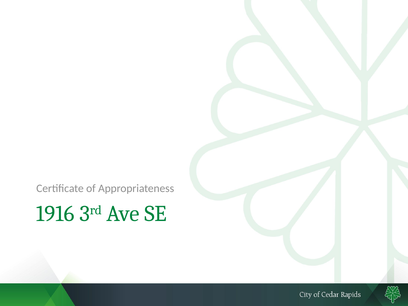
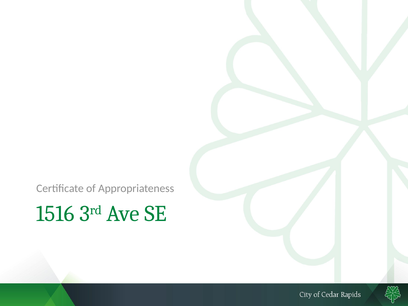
1916: 1916 -> 1516 (55, 214)
